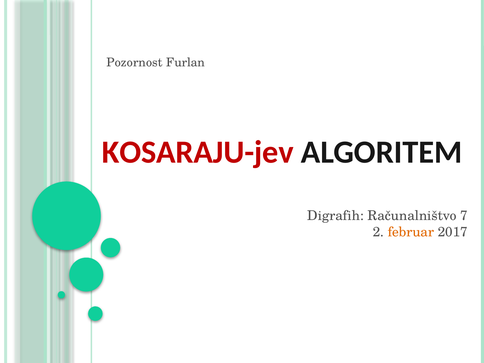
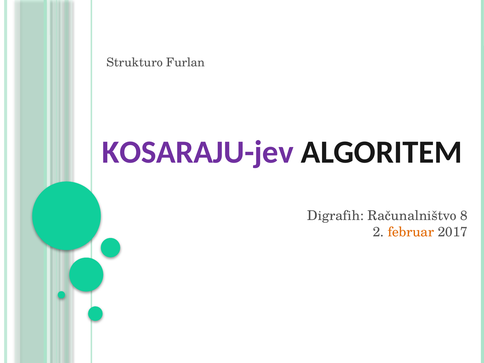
Pozornost: Pozornost -> Strukturo (135, 62)
KOSARAJU-jev colour: red -> purple (198, 152)
7: 7 -> 8 (464, 216)
